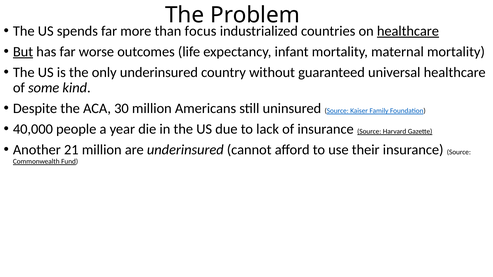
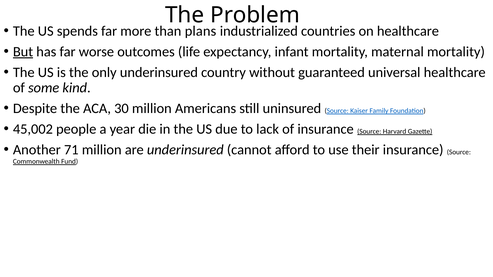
focus: focus -> plans (201, 31)
healthcare underline: present -> none (408, 31)
40,000: 40,000 -> 45,002 (33, 129)
21: 21 -> 71 (71, 150)
